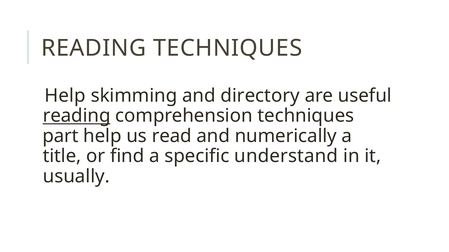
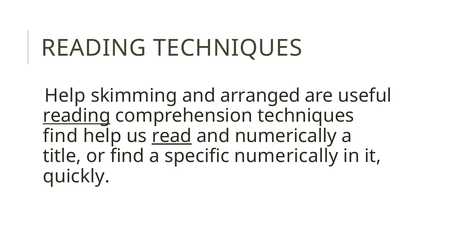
directory: directory -> arranged (260, 96)
part: part -> find (60, 136)
read underline: none -> present (172, 136)
specific understand: understand -> numerically (286, 156)
usually: usually -> quickly (76, 177)
